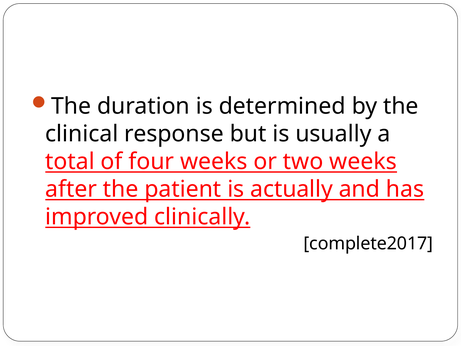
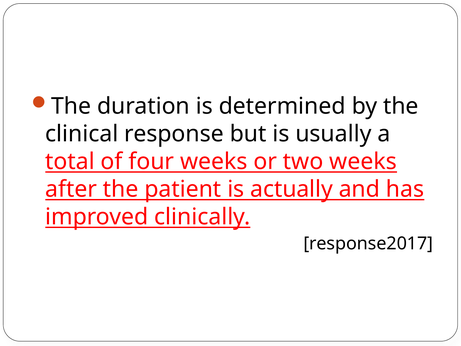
complete2017: complete2017 -> response2017 (368, 243)
